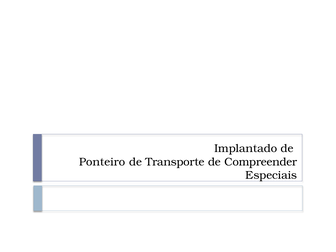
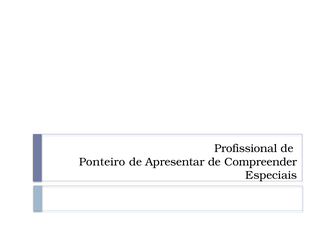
Implantado: Implantado -> Profissional (246, 148)
Transporte: Transporte -> Apresentar (175, 162)
